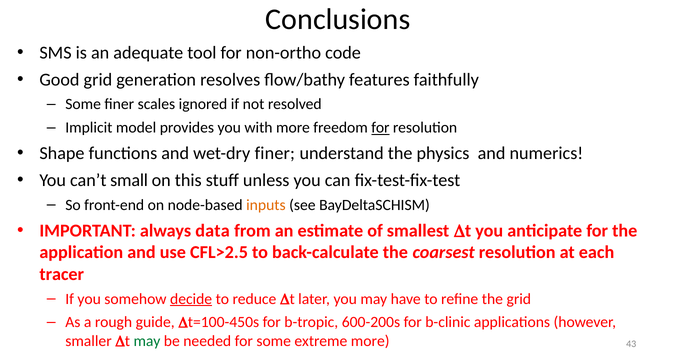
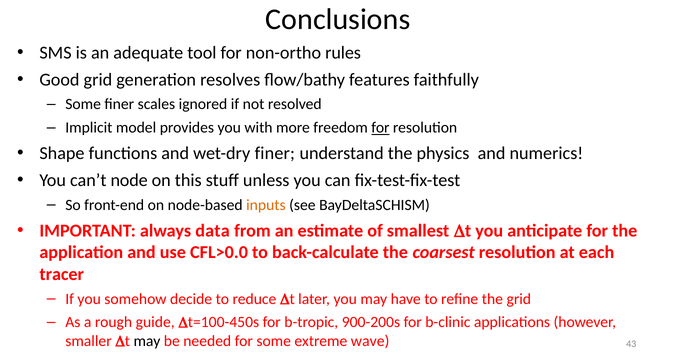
code: code -> rules (343, 53)
small: small -> node (129, 181)
CFL>2.5: CFL>2.5 -> CFL>0.0 (219, 253)
decide underline: present -> none (191, 299)
600-200s: 600-200s -> 900-200s (371, 323)
may colour: green -> black (147, 342)
extreme more: more -> wave (370, 342)
